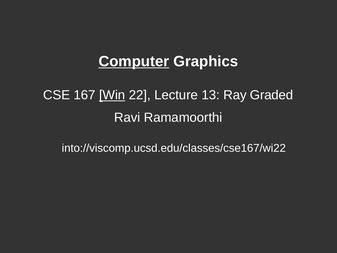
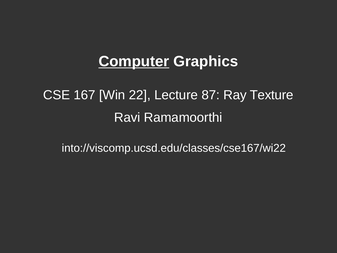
Win underline: present -> none (112, 95)
13: 13 -> 87 (211, 95)
Graded: Graded -> Texture (272, 95)
